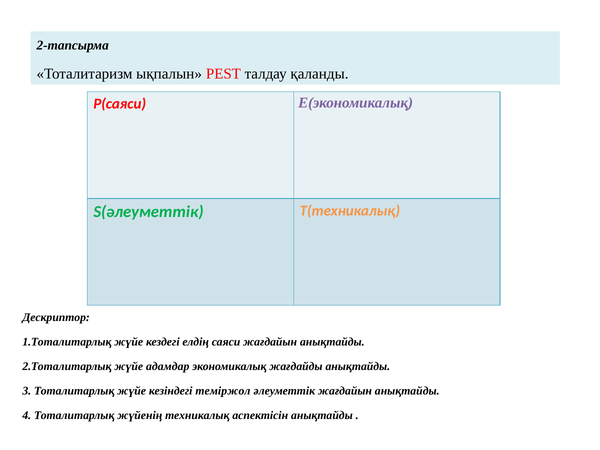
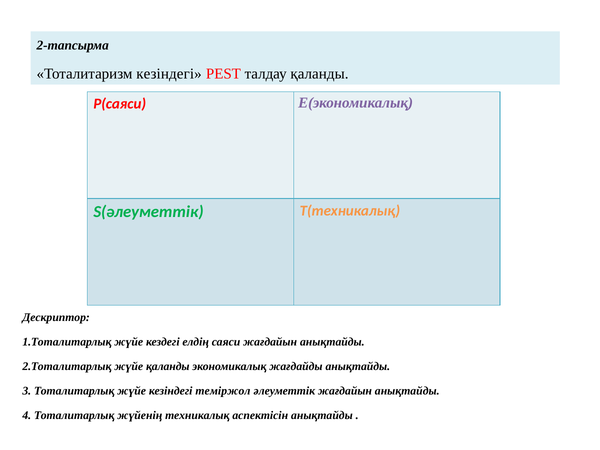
Тоталитаризм ықпалын: ықпалын -> кезіндегі (169, 74)
жүйе адамдар: адамдар -> қаланды (168, 366)
